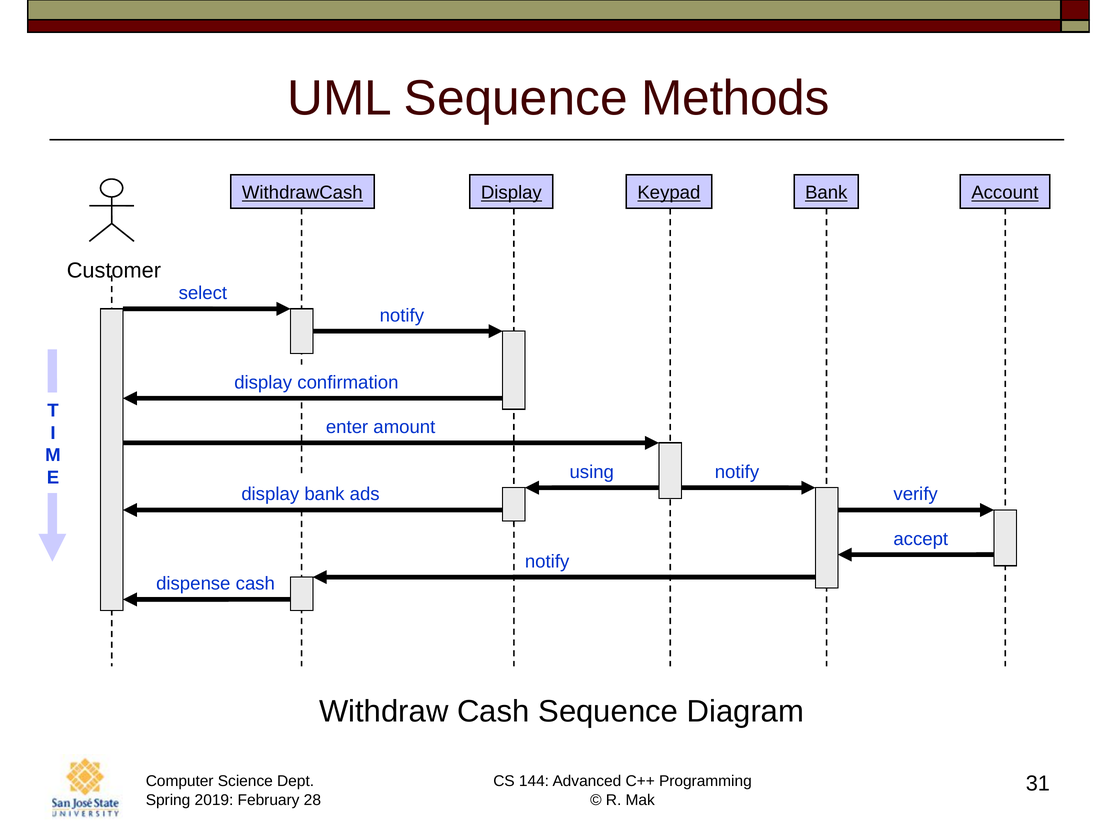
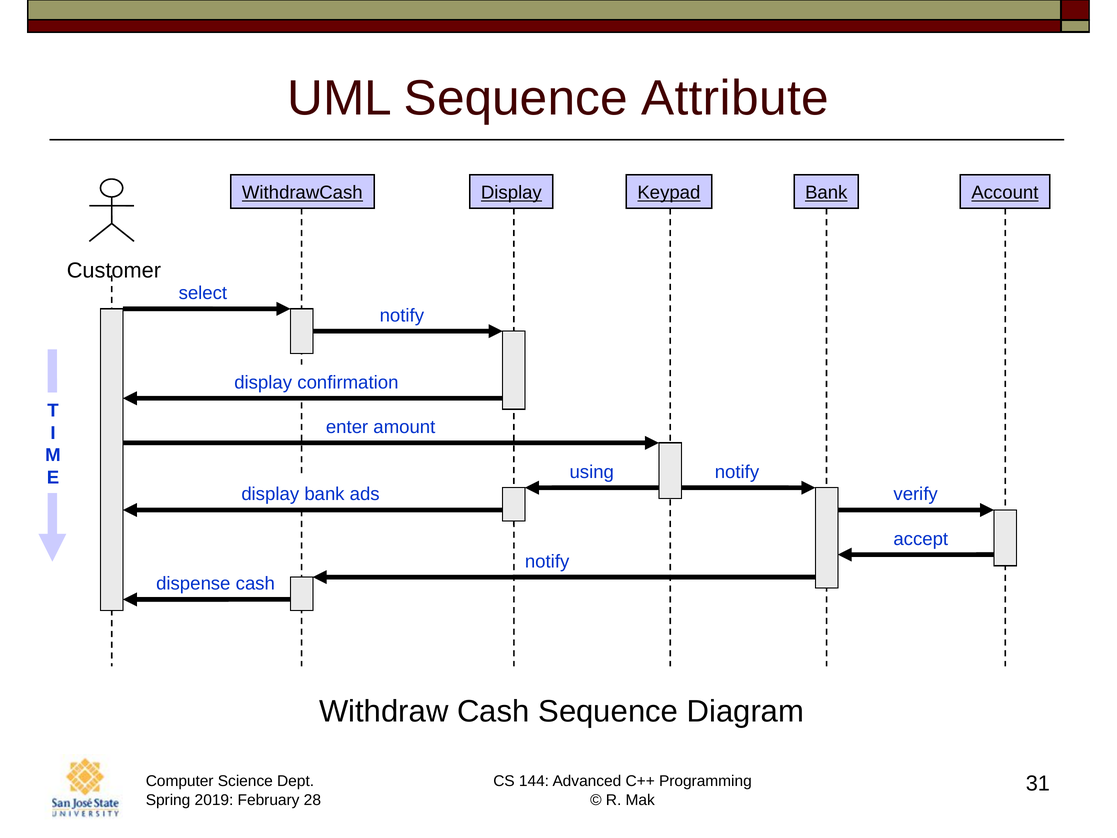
Methods: Methods -> Attribute (735, 98)
